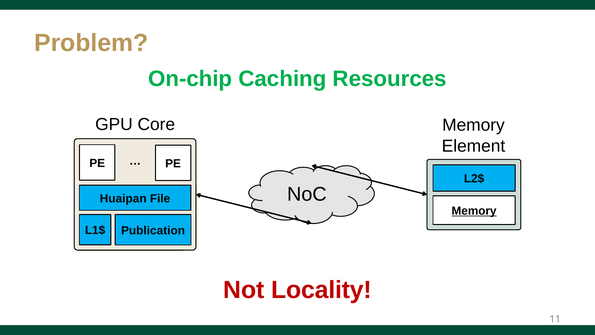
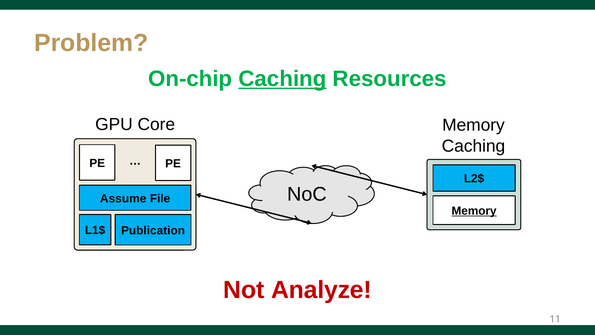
Caching underline: none -> present (282, 79)
Element: Element -> Caching (473, 146)
Huaipan: Huaipan -> Assume (123, 198)
Locality: Locality -> Analyze (322, 290)
